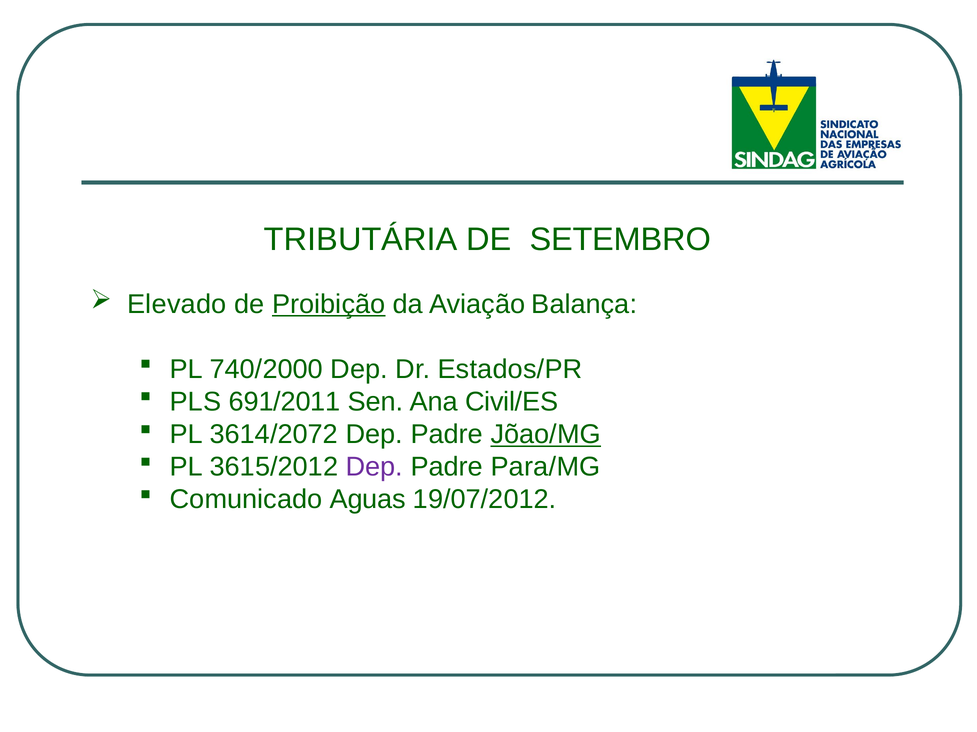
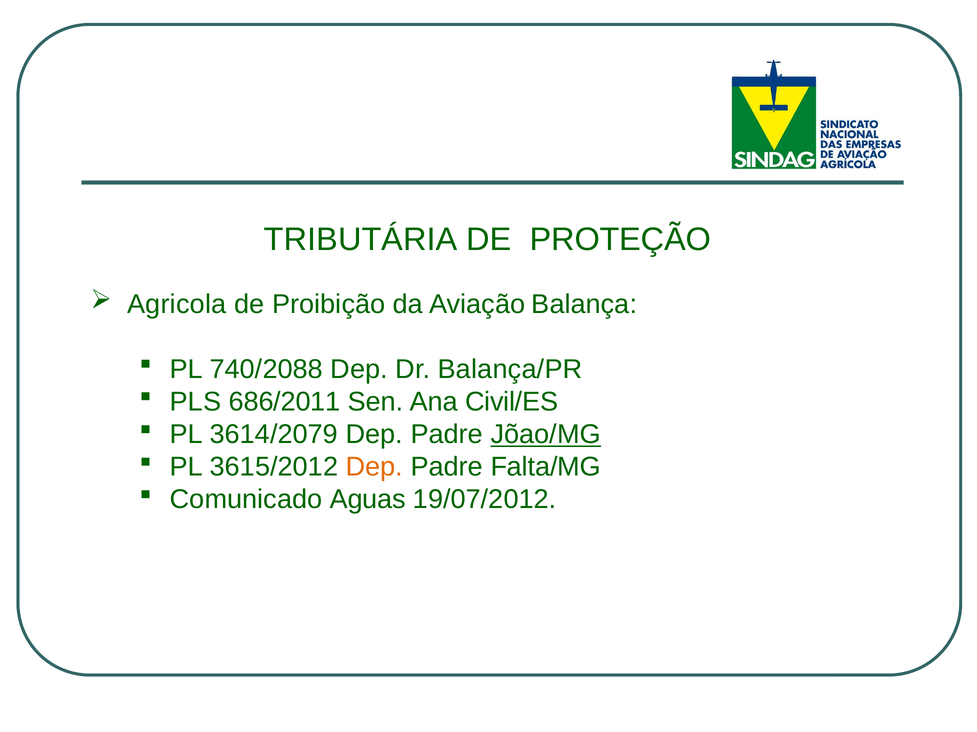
SETEMBRO: SETEMBRO -> PROTEÇÃO (620, 240)
Elevado: Elevado -> Agricola (177, 305)
Proibição underline: present -> none (329, 305)
740/2000: 740/2000 -> 740/2088 (266, 370)
Estados/PR: Estados/PR -> Balança/PR (510, 370)
691/2011: 691/2011 -> 686/2011 (285, 402)
3614/2072: 3614/2072 -> 3614/2079 (274, 435)
Dep colour: purple -> orange (374, 467)
Para/MG: Para/MG -> Falta/MG (546, 467)
